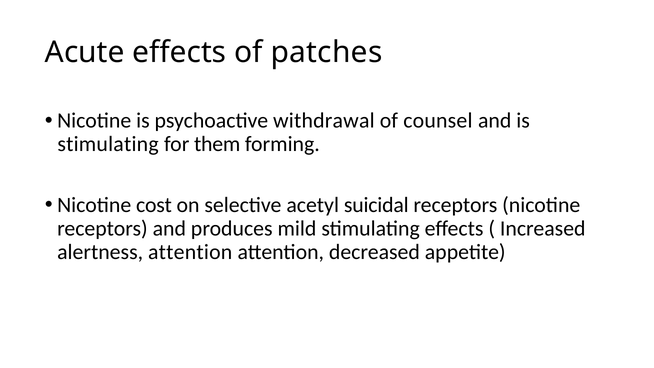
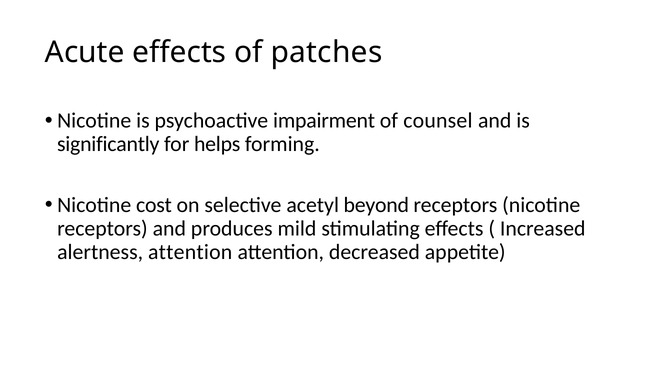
withdrawal: withdrawal -> impairment (324, 121)
stimulating: stimulating -> significantly (108, 144)
them: them -> helps (217, 144)
suicidal: suicidal -> beyond (376, 205)
